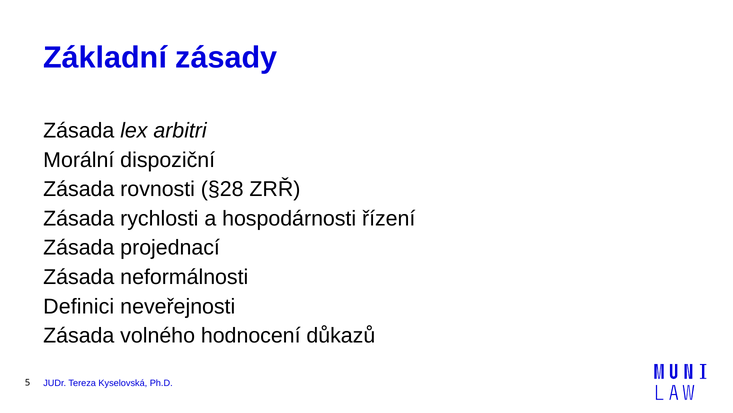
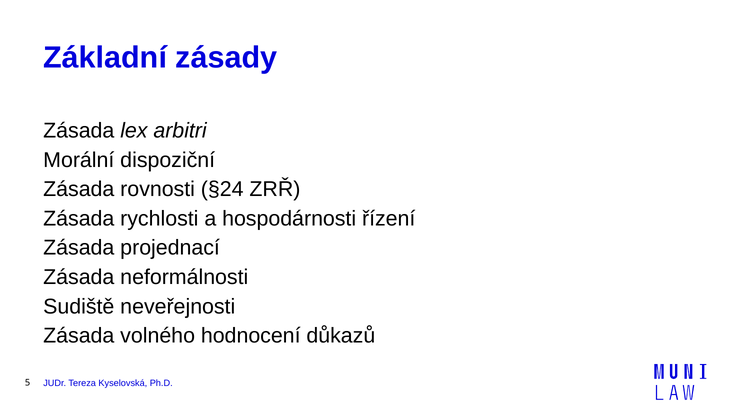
§28: §28 -> §24 (222, 189)
Definici: Definici -> Sudiště (79, 306)
